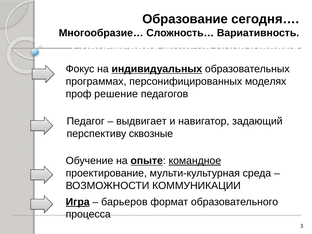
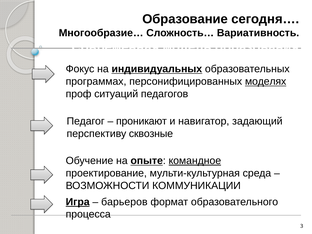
моделях underline: none -> present (266, 81)
решение: решение -> ситуаций (116, 94)
выдвигает: выдвигает -> проникают (141, 121)
